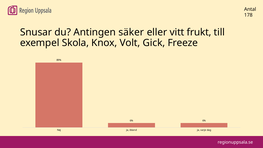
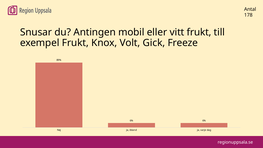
säker: säker -> mobil (131, 32)
exempel Skola: Skola -> Frukt (75, 43)
